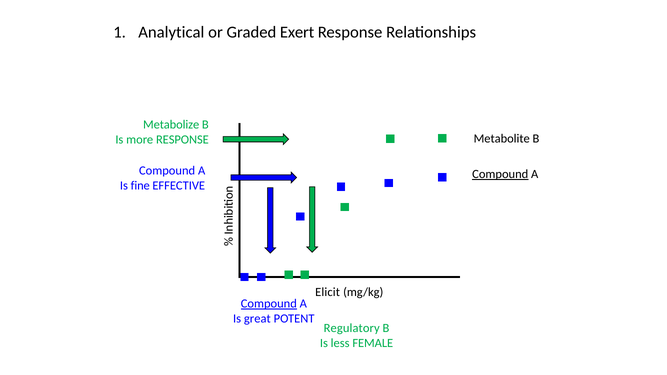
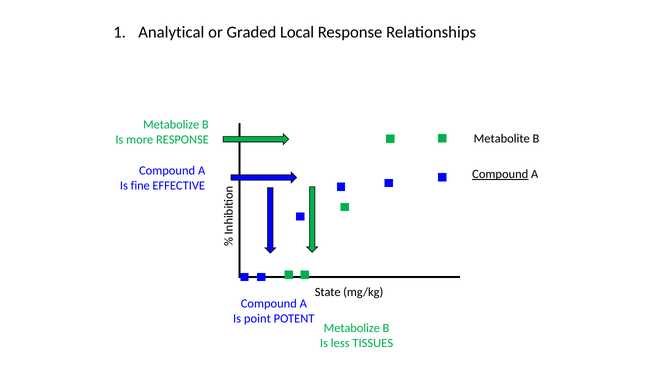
Exert: Exert -> Local (297, 32)
Elicit: Elicit -> State (328, 292)
Compound underline: present -> none (269, 304)
great: great -> point (257, 319)
Regulatory: Regulatory -> Metabolize (352, 328)
FEMALE: FEMALE -> TISSUES (373, 343)
